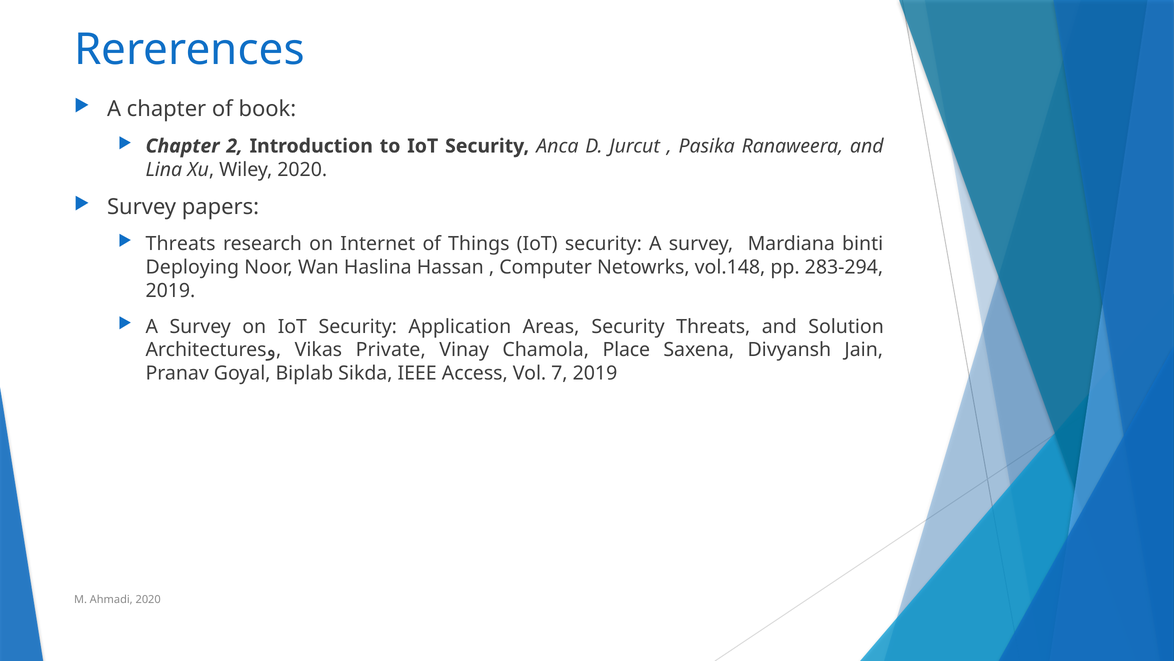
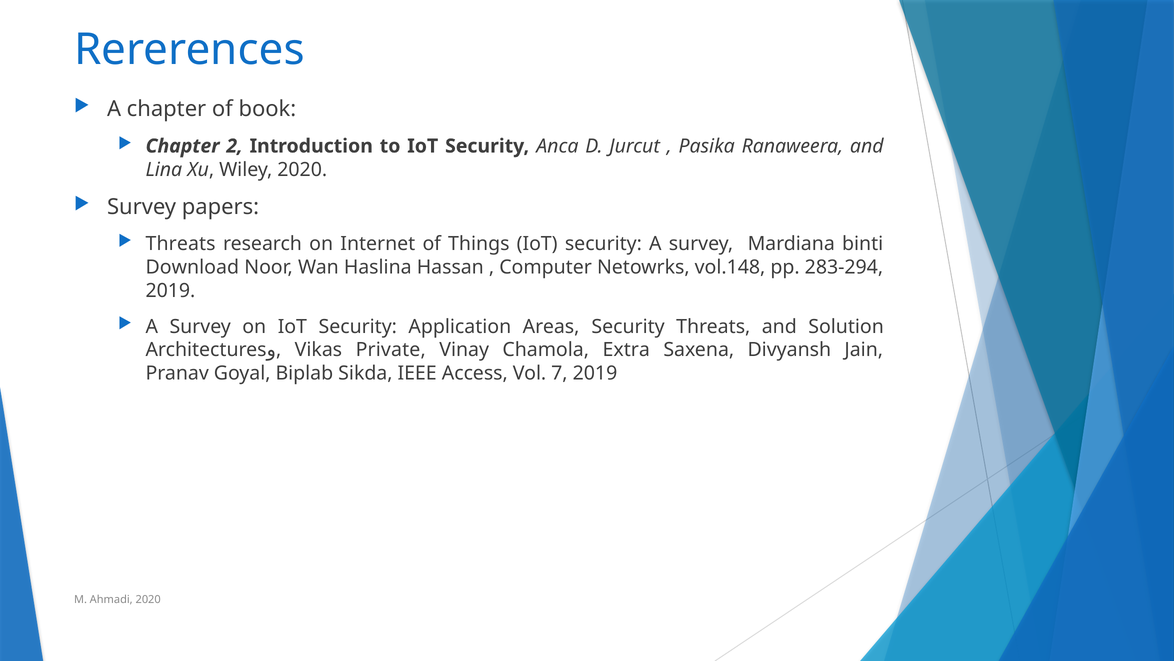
Deploying: Deploying -> Download (192, 267)
Place: Place -> Extra (626, 350)
